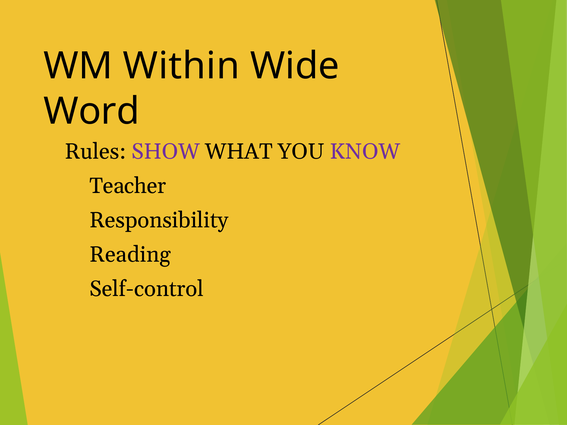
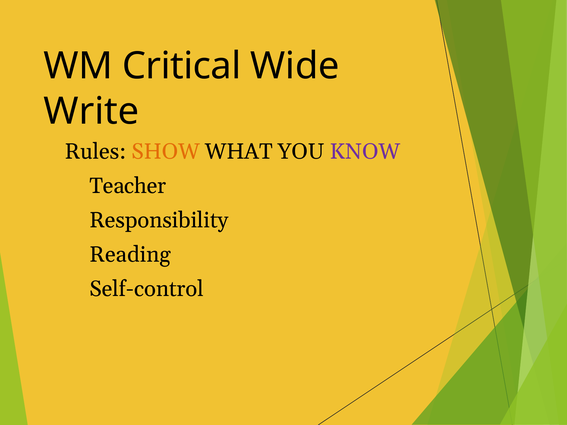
Within: Within -> Critical (182, 66)
Word: Word -> Write (91, 111)
SHOW colour: purple -> orange (166, 152)
